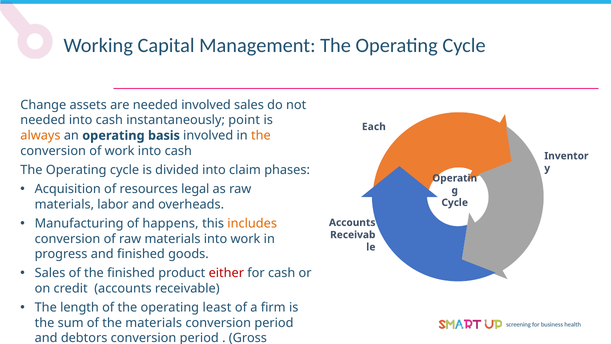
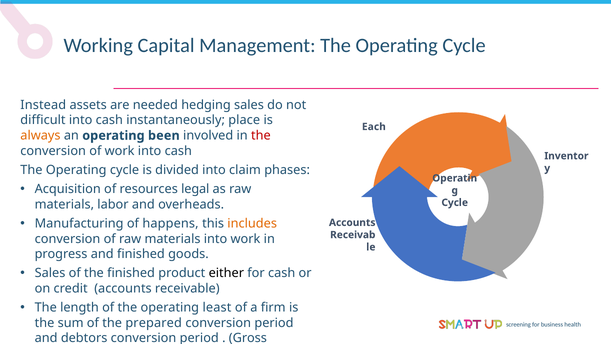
Change: Change -> Instead (43, 105)
needed involved: involved -> hedging (206, 105)
needed: needed -> difficult (43, 120)
point: point -> place (244, 120)
basis: basis -> been (164, 135)
the colour: orange -> red (261, 135)
either colour: red -> black (226, 273)
the materials: materials -> prepared (154, 323)
